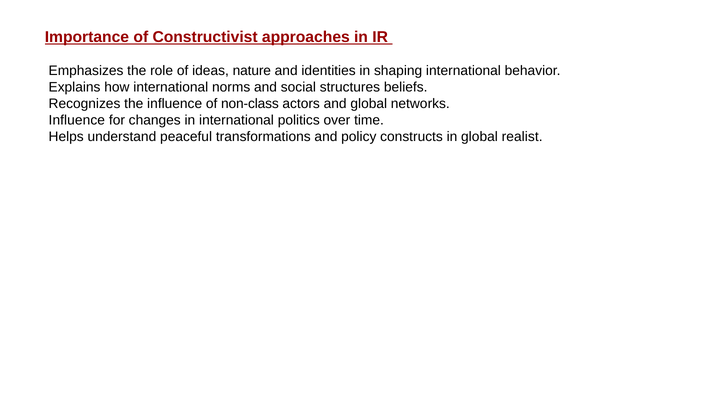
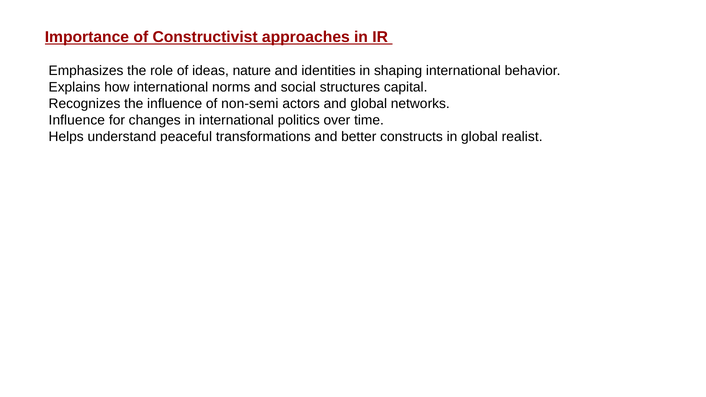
beliefs: beliefs -> capital (406, 87)
non-class: non-class -> non-semi (250, 104)
policy: policy -> better (359, 137)
